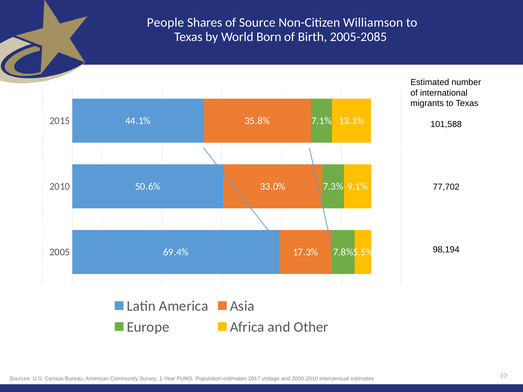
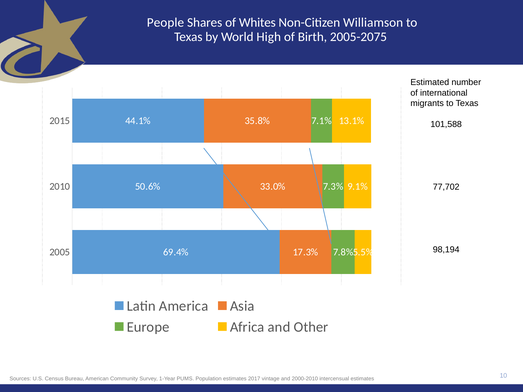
Source: Source -> Whites (257, 23)
Born: Born -> High (269, 37)
2005-2085: 2005-2085 -> 2005-2075 (358, 37)
